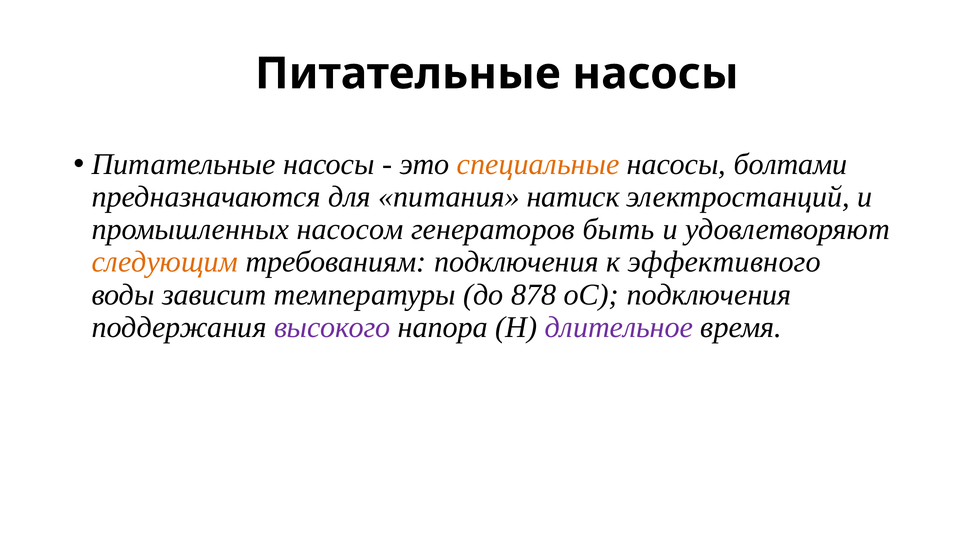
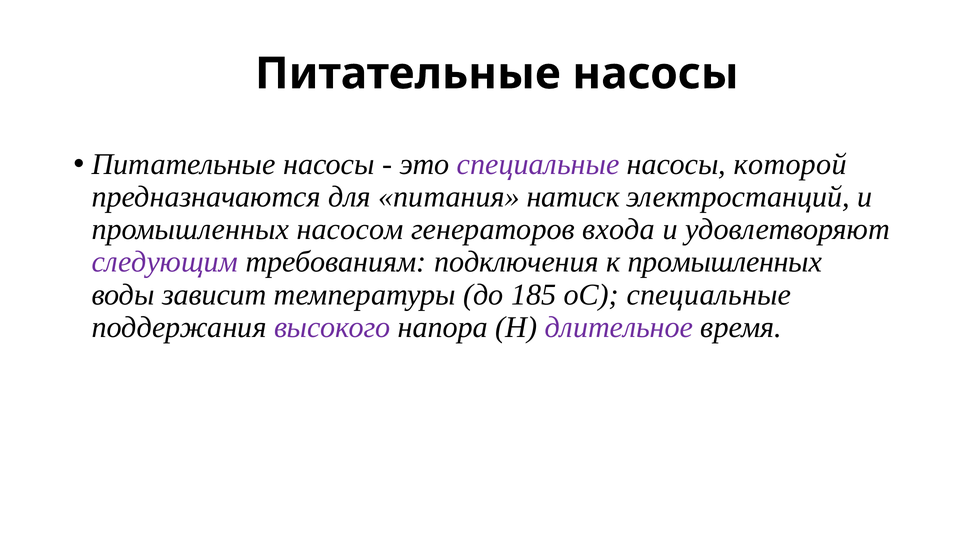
специальные colour: orange -> purple (538, 164)
болтами: болтами -> которой (790, 164)
быть: быть -> входа (619, 229)
следующим colour: orange -> purple (165, 262)
к эффективного: эффективного -> промышленных (725, 262)
878: 878 -> 185 (534, 294)
оС подключения: подключения -> специальные (709, 294)
